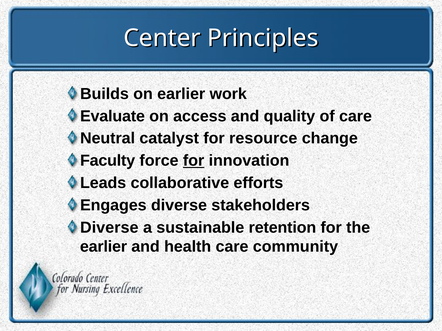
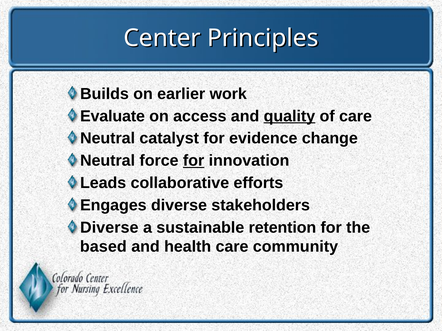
quality underline: none -> present (289, 116)
resource: resource -> evidence (263, 139)
Faculty: Faculty -> Neutral (108, 161)
earlier: earlier -> based (103, 247)
